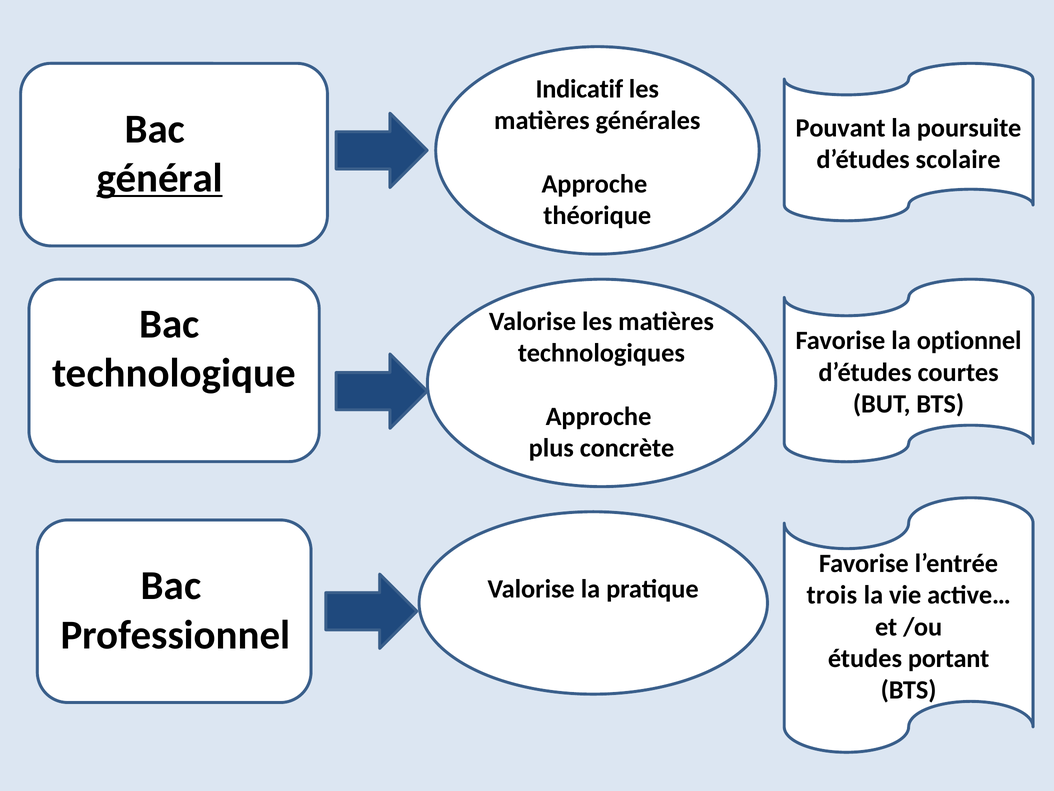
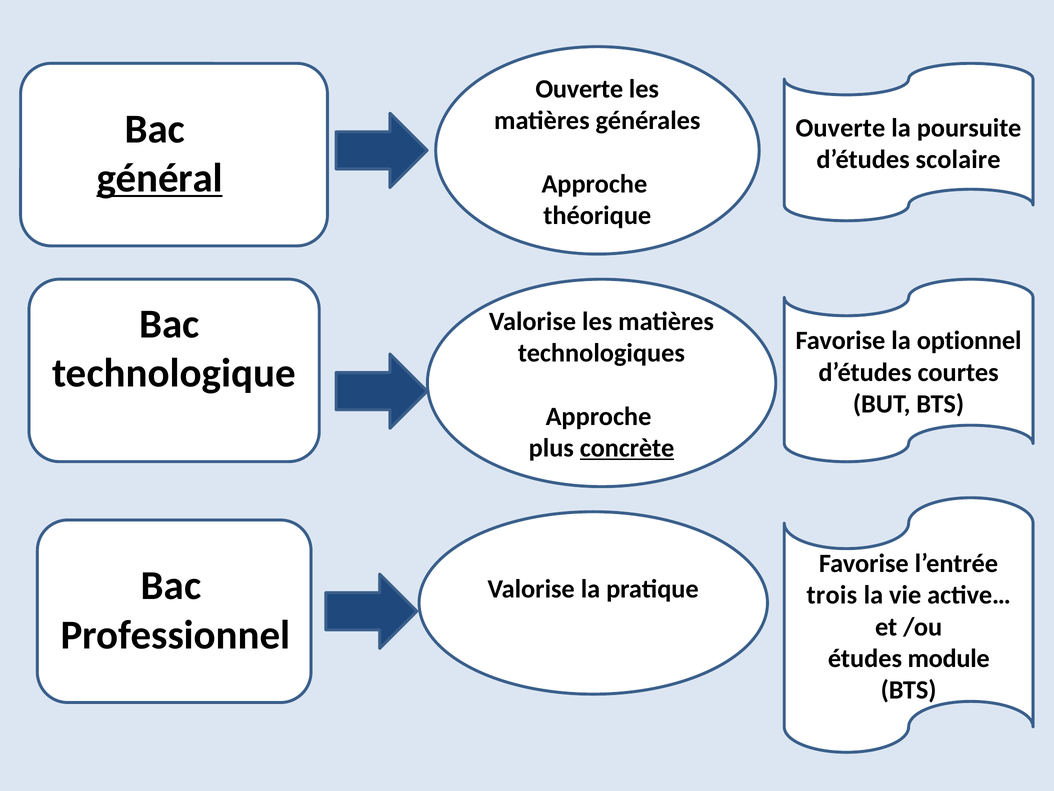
Indicatif: Indicatif -> Ouverte (579, 89)
Pouvant: Pouvant -> Ouverte (840, 128)
concrète underline: none -> present (627, 448)
portant: portant -> module (949, 658)
